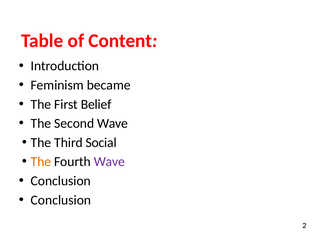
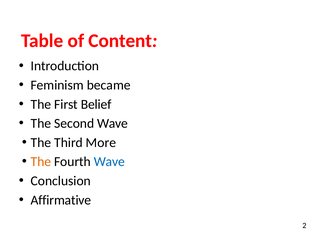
Social: Social -> More (101, 142)
Wave colour: purple -> blue (109, 161)
Conclusion: Conclusion -> Affirmative (61, 199)
